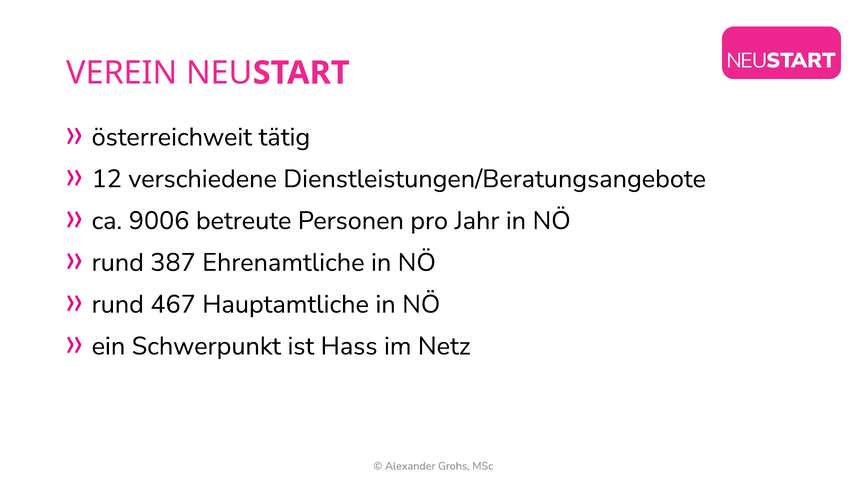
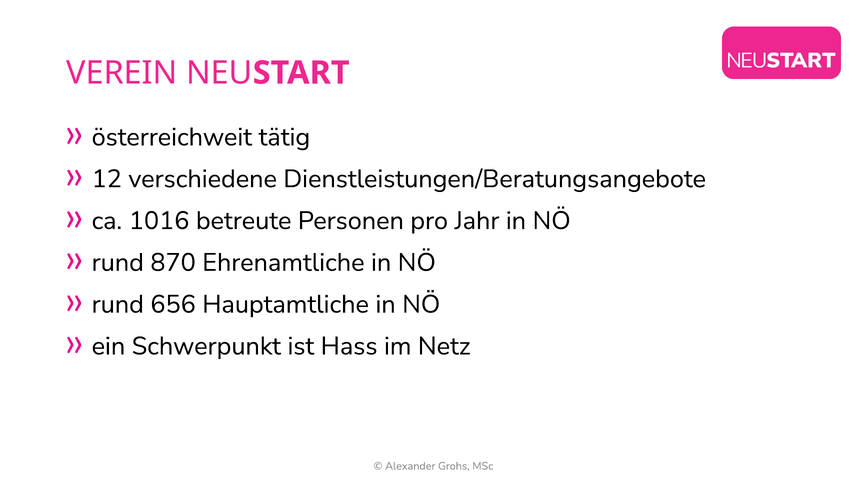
9006: 9006 -> 1016 (159, 221)
387: 387 -> 870 (173, 262)
467: 467 -> 656 (173, 304)
